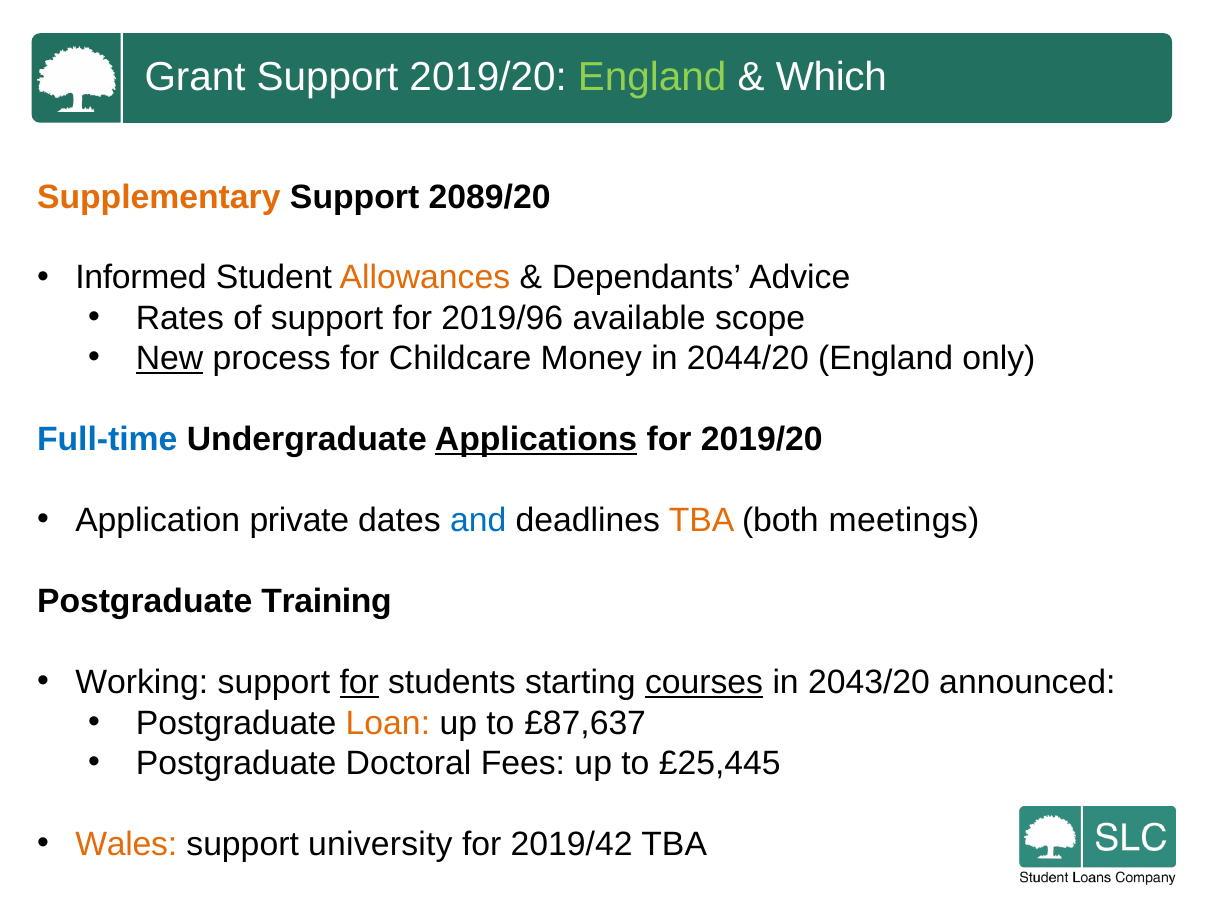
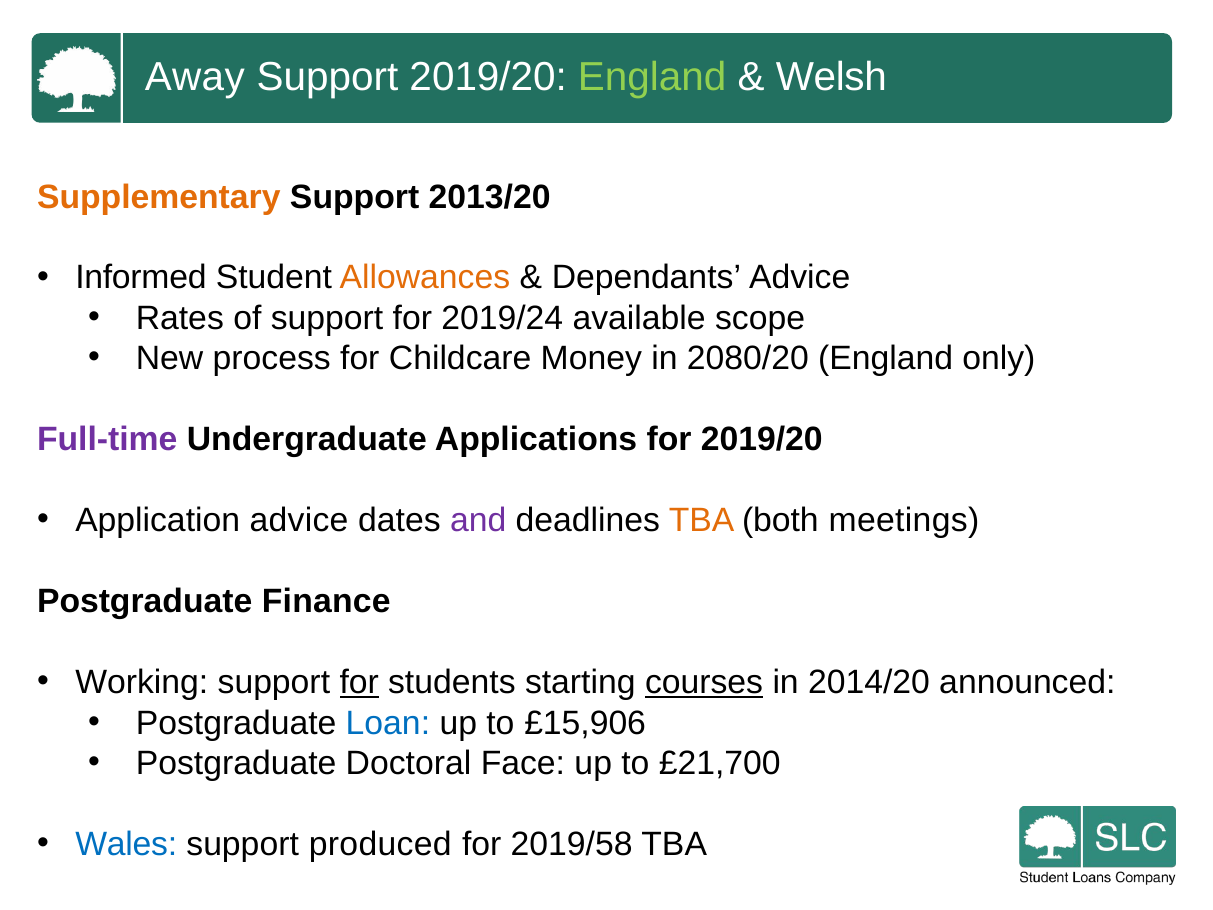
Grant: Grant -> Away (195, 77)
Which: Which -> Welsh (831, 77)
2089/20: 2089/20 -> 2013/20 (490, 197)
2019/96: 2019/96 -> 2019/24 (502, 318)
New underline: present -> none (170, 359)
2044/20: 2044/20 -> 2080/20 (748, 359)
Full-time colour: blue -> purple (107, 440)
Applications underline: present -> none (536, 440)
Application private: private -> advice (299, 520)
and colour: blue -> purple (478, 520)
Training: Training -> Finance (326, 601)
2043/20: 2043/20 -> 2014/20 (869, 682)
Loan colour: orange -> blue (388, 723)
£87,637: £87,637 -> £15,906 (585, 723)
Fees: Fees -> Face (523, 763)
£25,445: £25,445 -> £21,700 (720, 763)
Wales colour: orange -> blue (126, 844)
university: university -> produced (380, 844)
2019/42: 2019/42 -> 2019/58 (572, 844)
